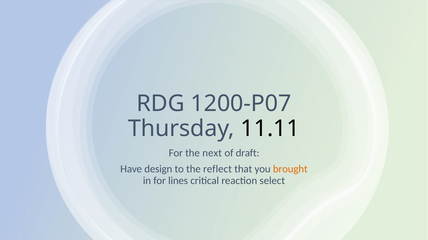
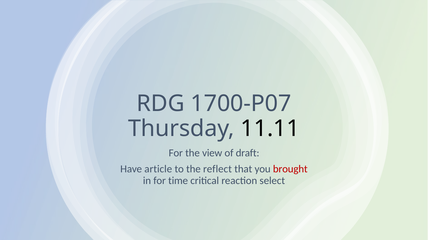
1200-P07: 1200-P07 -> 1700-P07 (241, 104)
next: next -> view (212, 154)
design: design -> article (158, 170)
brought colour: orange -> red (290, 170)
lines: lines -> time (178, 181)
